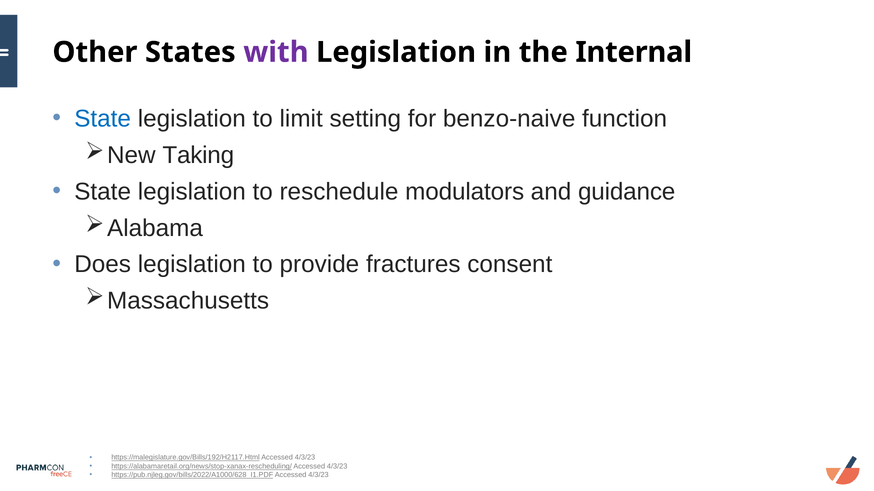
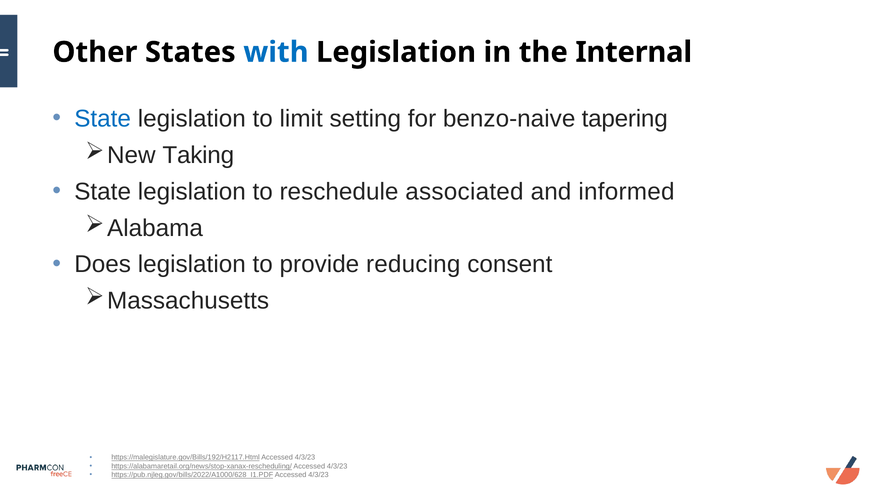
with colour: purple -> blue (276, 52)
function: function -> tapering (625, 119)
modulators: modulators -> associated (464, 192)
guidance: guidance -> informed (626, 192)
fractures: fractures -> reducing (413, 265)
